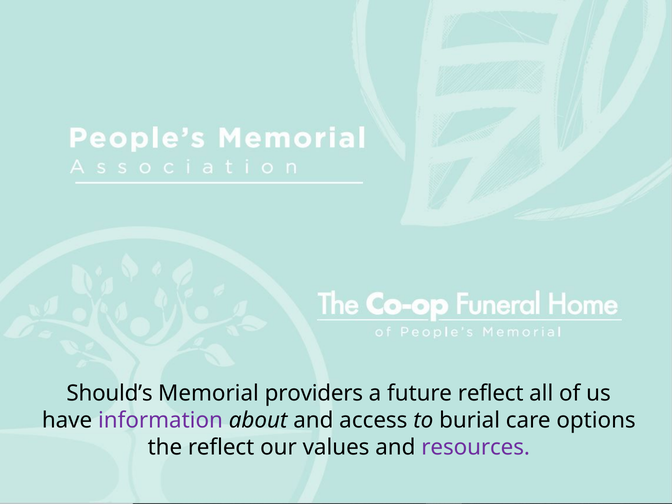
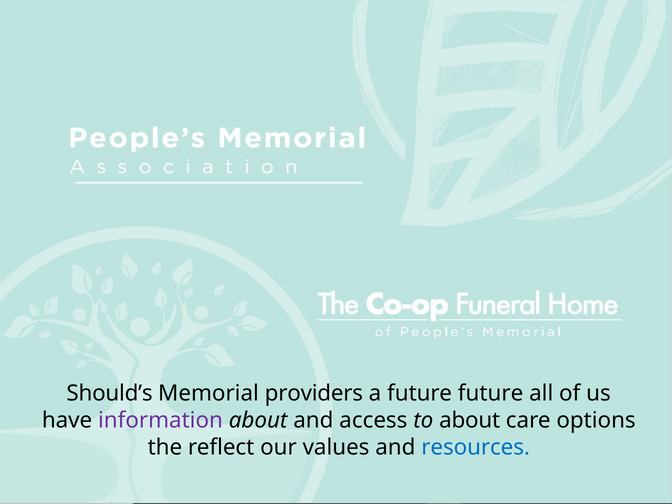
future reflect: reflect -> future (491, 394)
to burial: burial -> about (470, 420)
resources colour: purple -> blue (476, 447)
